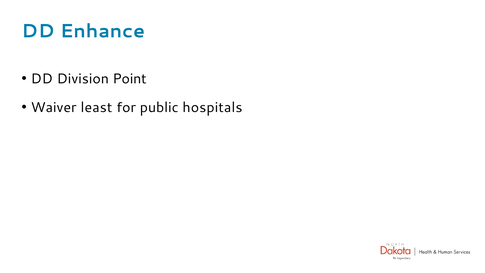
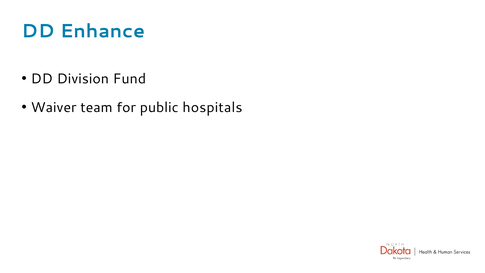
Point: Point -> Fund (129, 79)
least: least -> team (97, 107)
